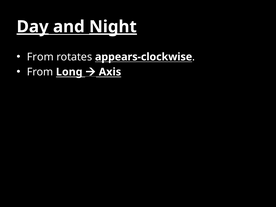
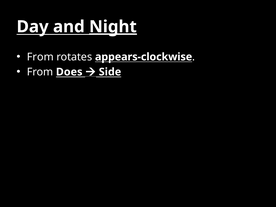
Day underline: present -> none (33, 27)
Long: Long -> Does (69, 72)
Axis: Axis -> Side (110, 72)
